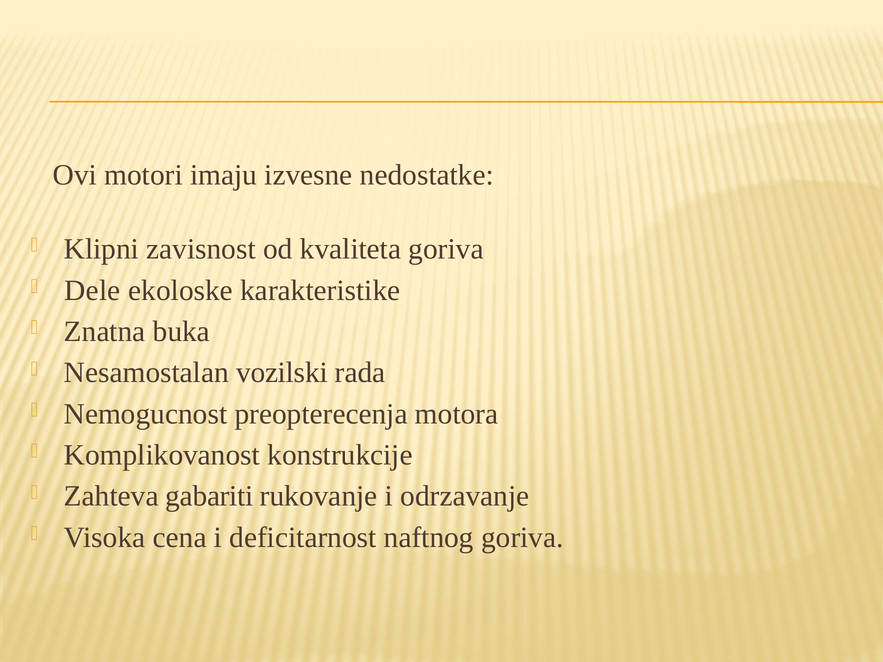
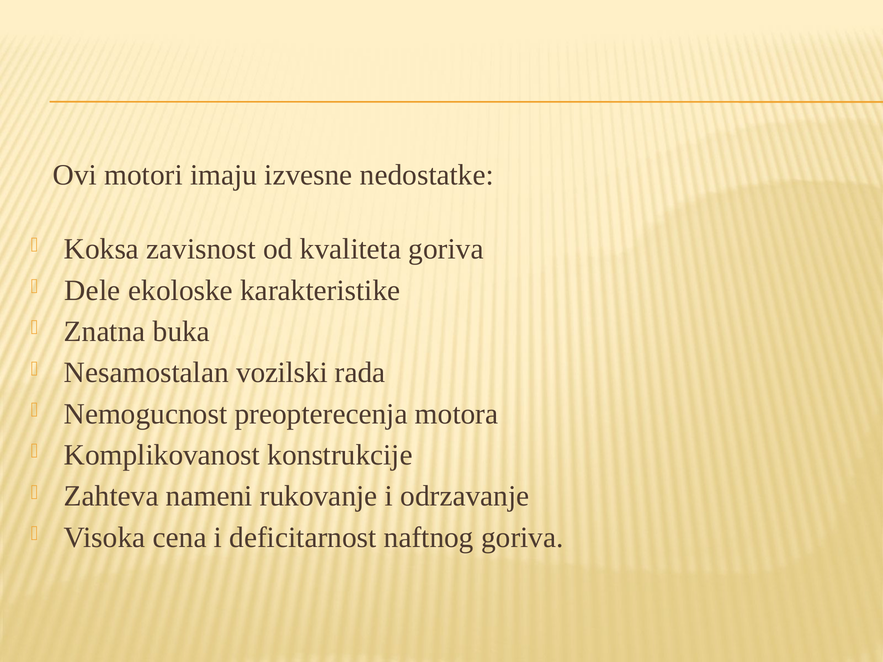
Klipni: Klipni -> Koksa (101, 249)
gabariti: gabariti -> nameni (209, 496)
